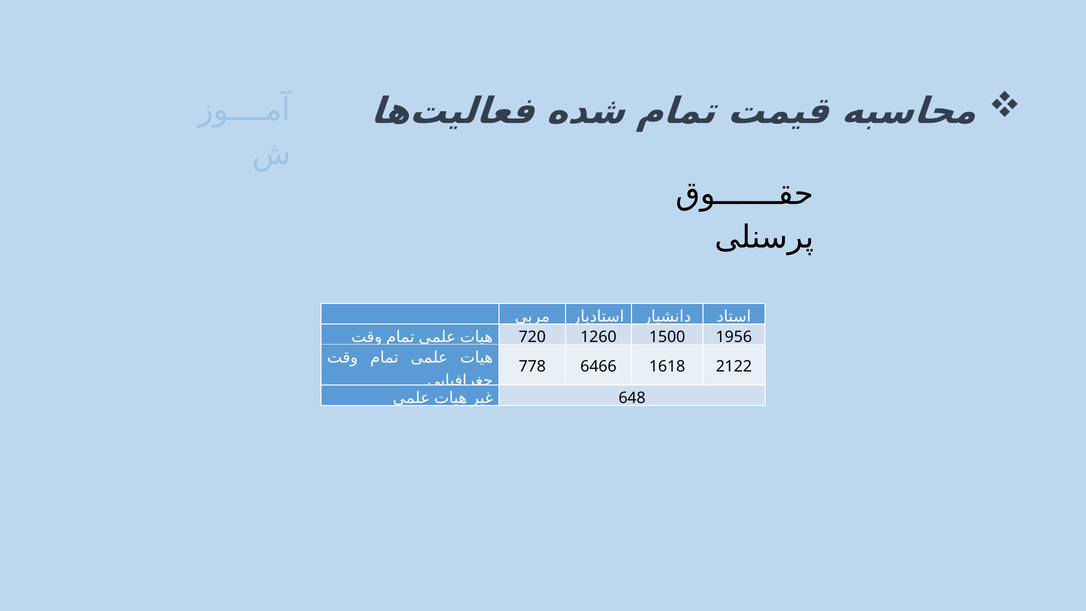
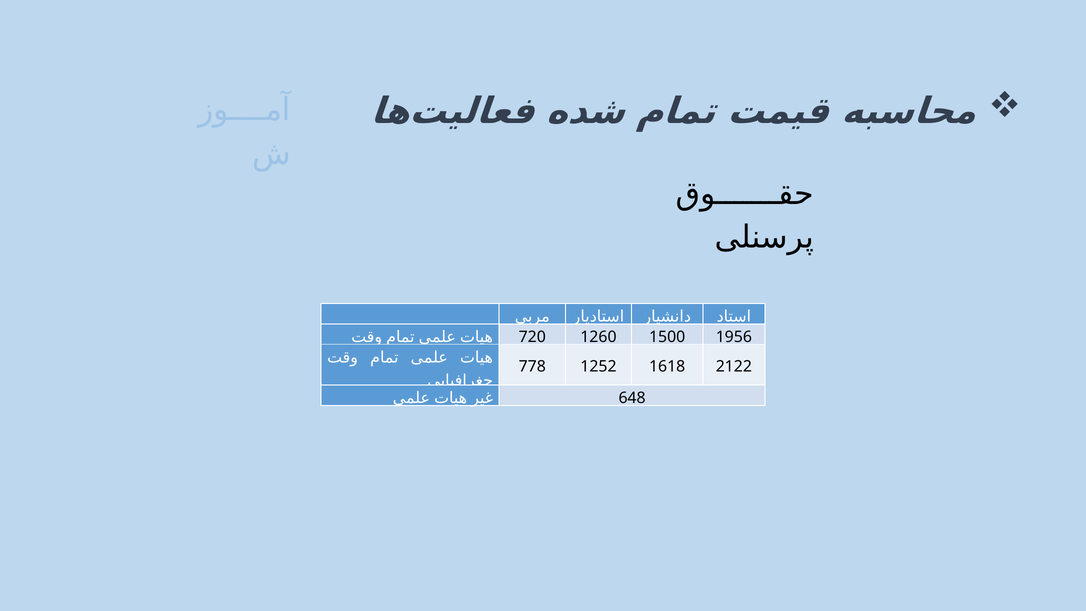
6466: 6466 -> 1252 (598, 366)
